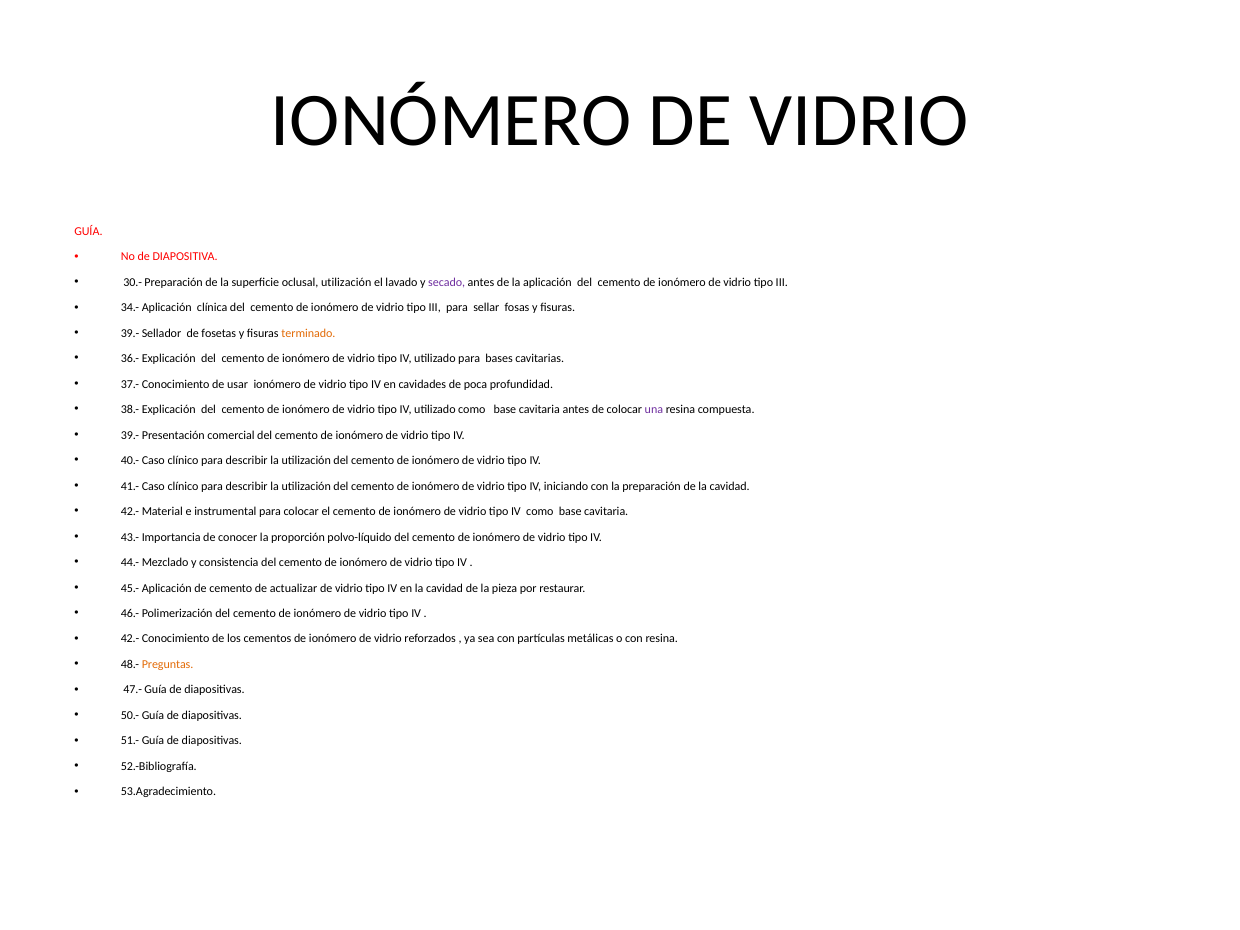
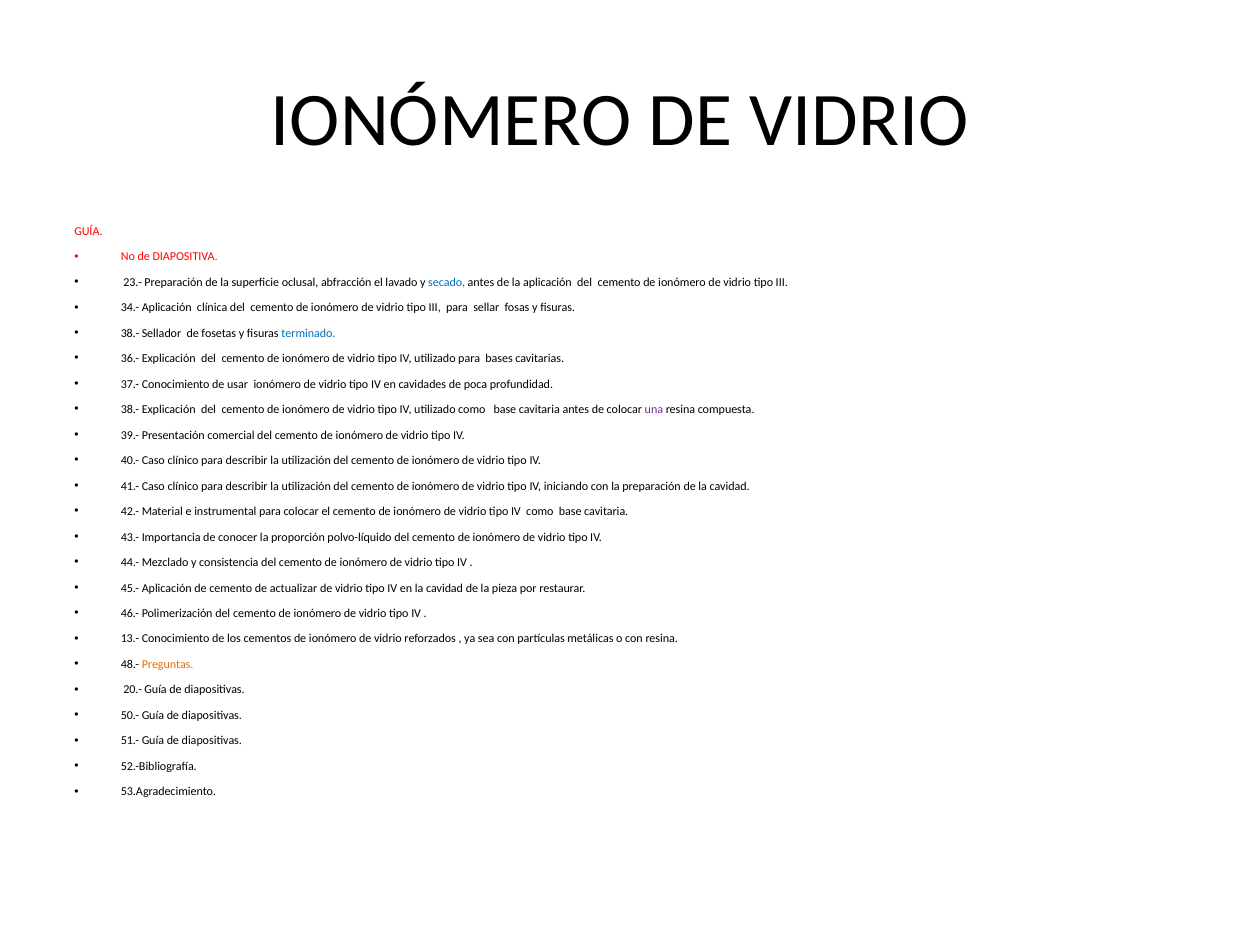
30.-: 30.- -> 23.- (133, 282)
oclusal utilización: utilización -> abfracción (346, 282)
secado colour: purple -> blue (447, 282)
39.-: 39.- -> 38.- (130, 333)
terminado colour: orange -> blue (308, 333)
42.-: 42.- -> 13.- (130, 639)
47.-: 47.- -> 20.- (133, 690)
